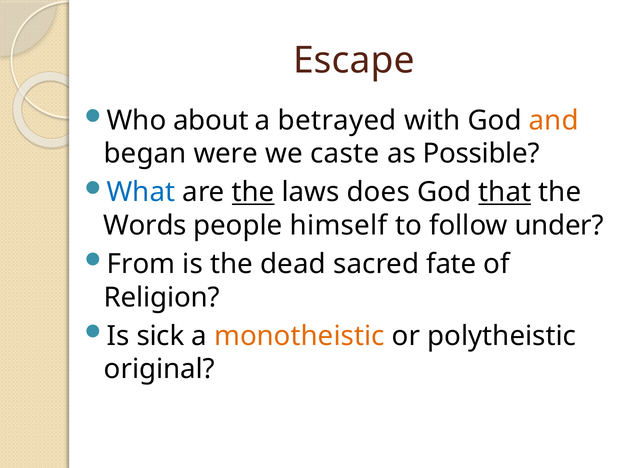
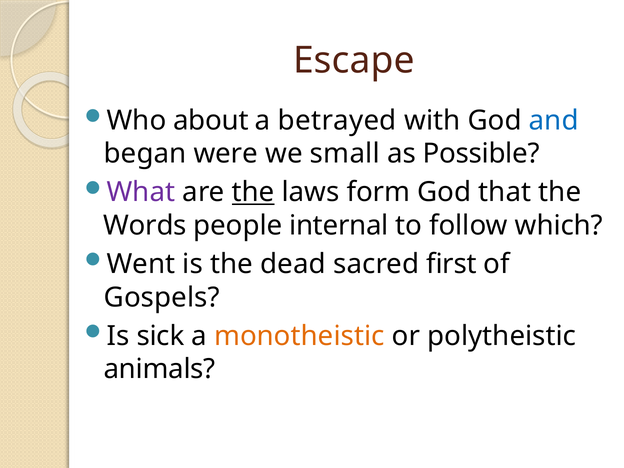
and colour: orange -> blue (554, 120)
caste: caste -> small (345, 154)
What colour: blue -> purple (141, 192)
does: does -> form (378, 192)
that underline: present -> none (505, 192)
himself: himself -> internal (339, 226)
under: under -> which (559, 226)
From: From -> Went (141, 264)
fate: fate -> first (451, 264)
Religion: Religion -> Gospels (162, 297)
original: original -> animals (160, 369)
